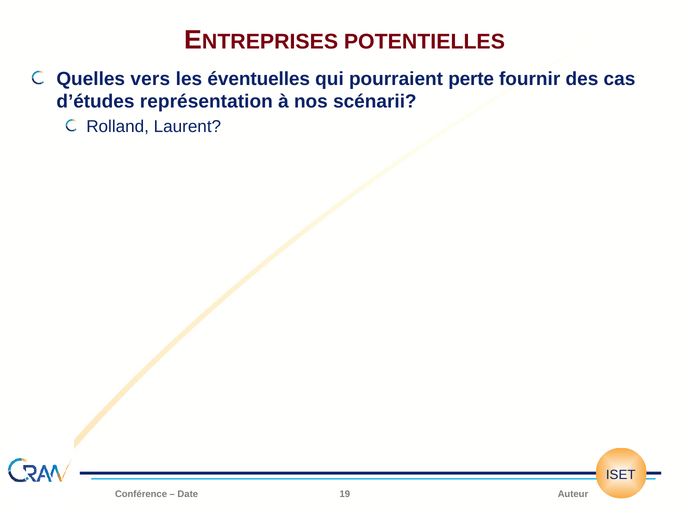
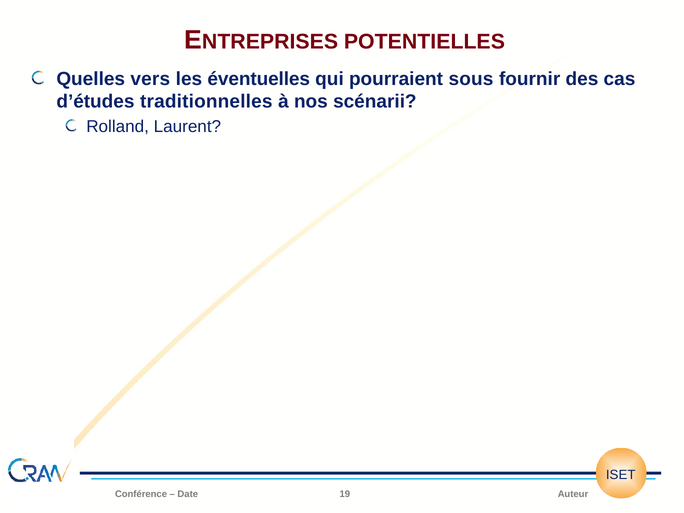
perte: perte -> sous (471, 79)
représentation: représentation -> traditionnelles (206, 102)
